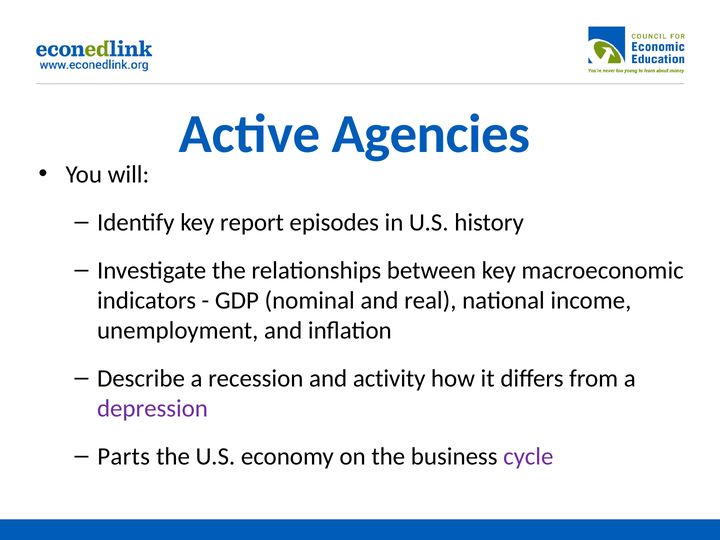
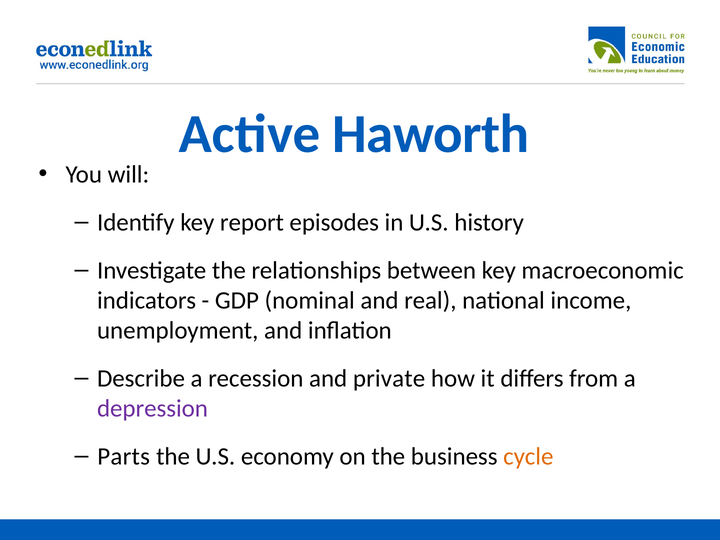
Agencies: Agencies -> Haworth (431, 134)
activity: activity -> private (389, 378)
cycle colour: purple -> orange (528, 456)
